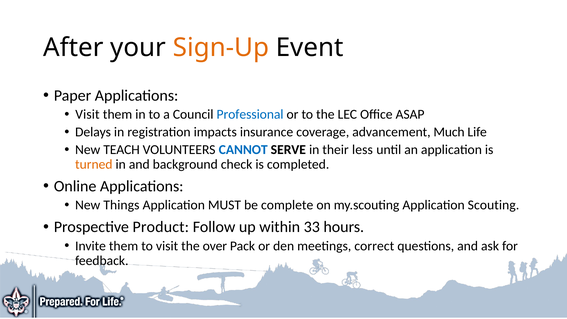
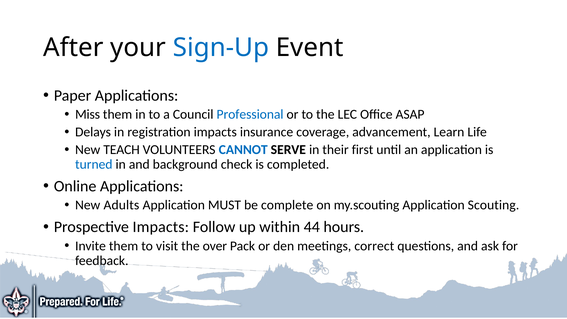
Sign-Up colour: orange -> blue (221, 48)
Visit: Visit -> Miss (88, 114)
Much: Much -> Learn (449, 132)
less: less -> first (363, 150)
turned colour: orange -> blue (94, 164)
Things: Things -> Adults (121, 205)
Prospective Product: Product -> Impacts (161, 227)
33: 33 -> 44 (312, 227)
